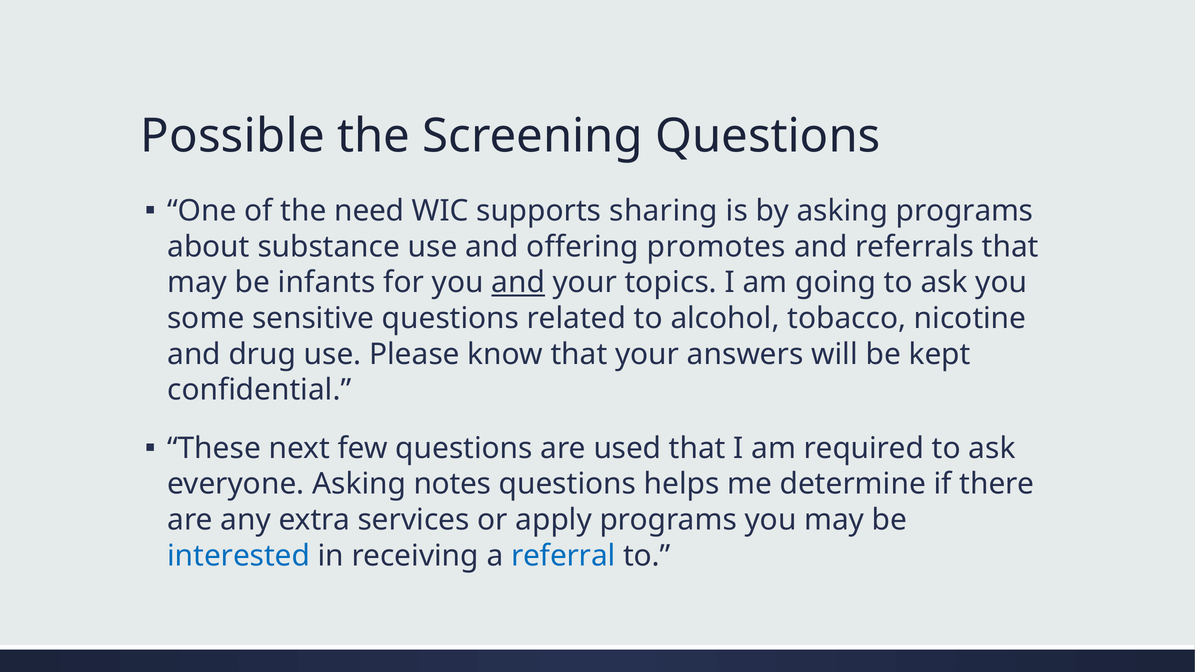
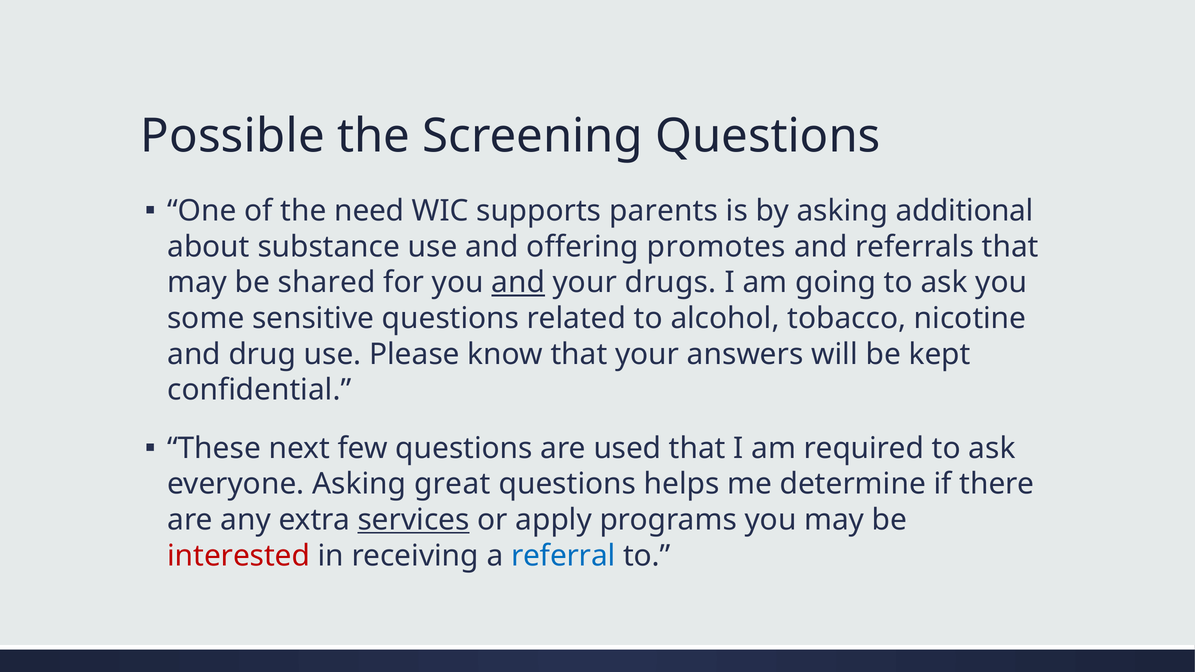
sharing: sharing -> parents (664, 211)
asking programs: programs -> additional (965, 211)
infants: infants -> shared (327, 283)
topics: topics -> drugs (671, 283)
notes: notes -> great (452, 484)
services underline: none -> present (414, 520)
interested colour: blue -> red (239, 556)
